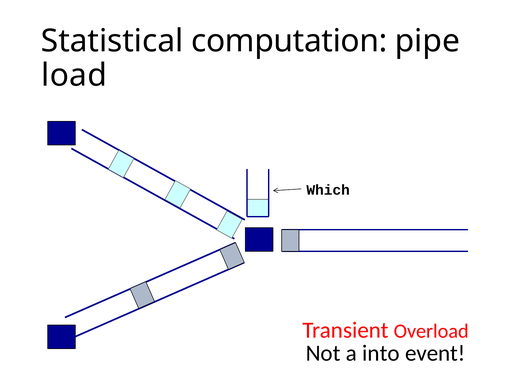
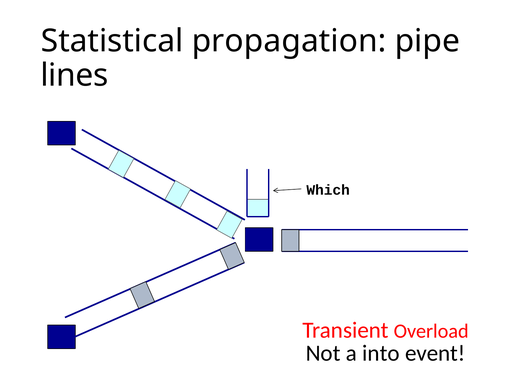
computation: computation -> propagation (289, 41)
load: load -> lines (74, 75)
